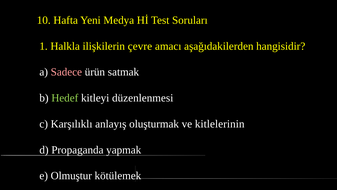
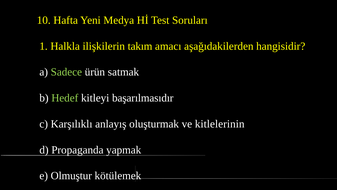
çevre: çevre -> takım (140, 46)
Sadece colour: pink -> light green (66, 72)
düzenlenmesi: düzenlenmesi -> başarılmasıdır (143, 98)
